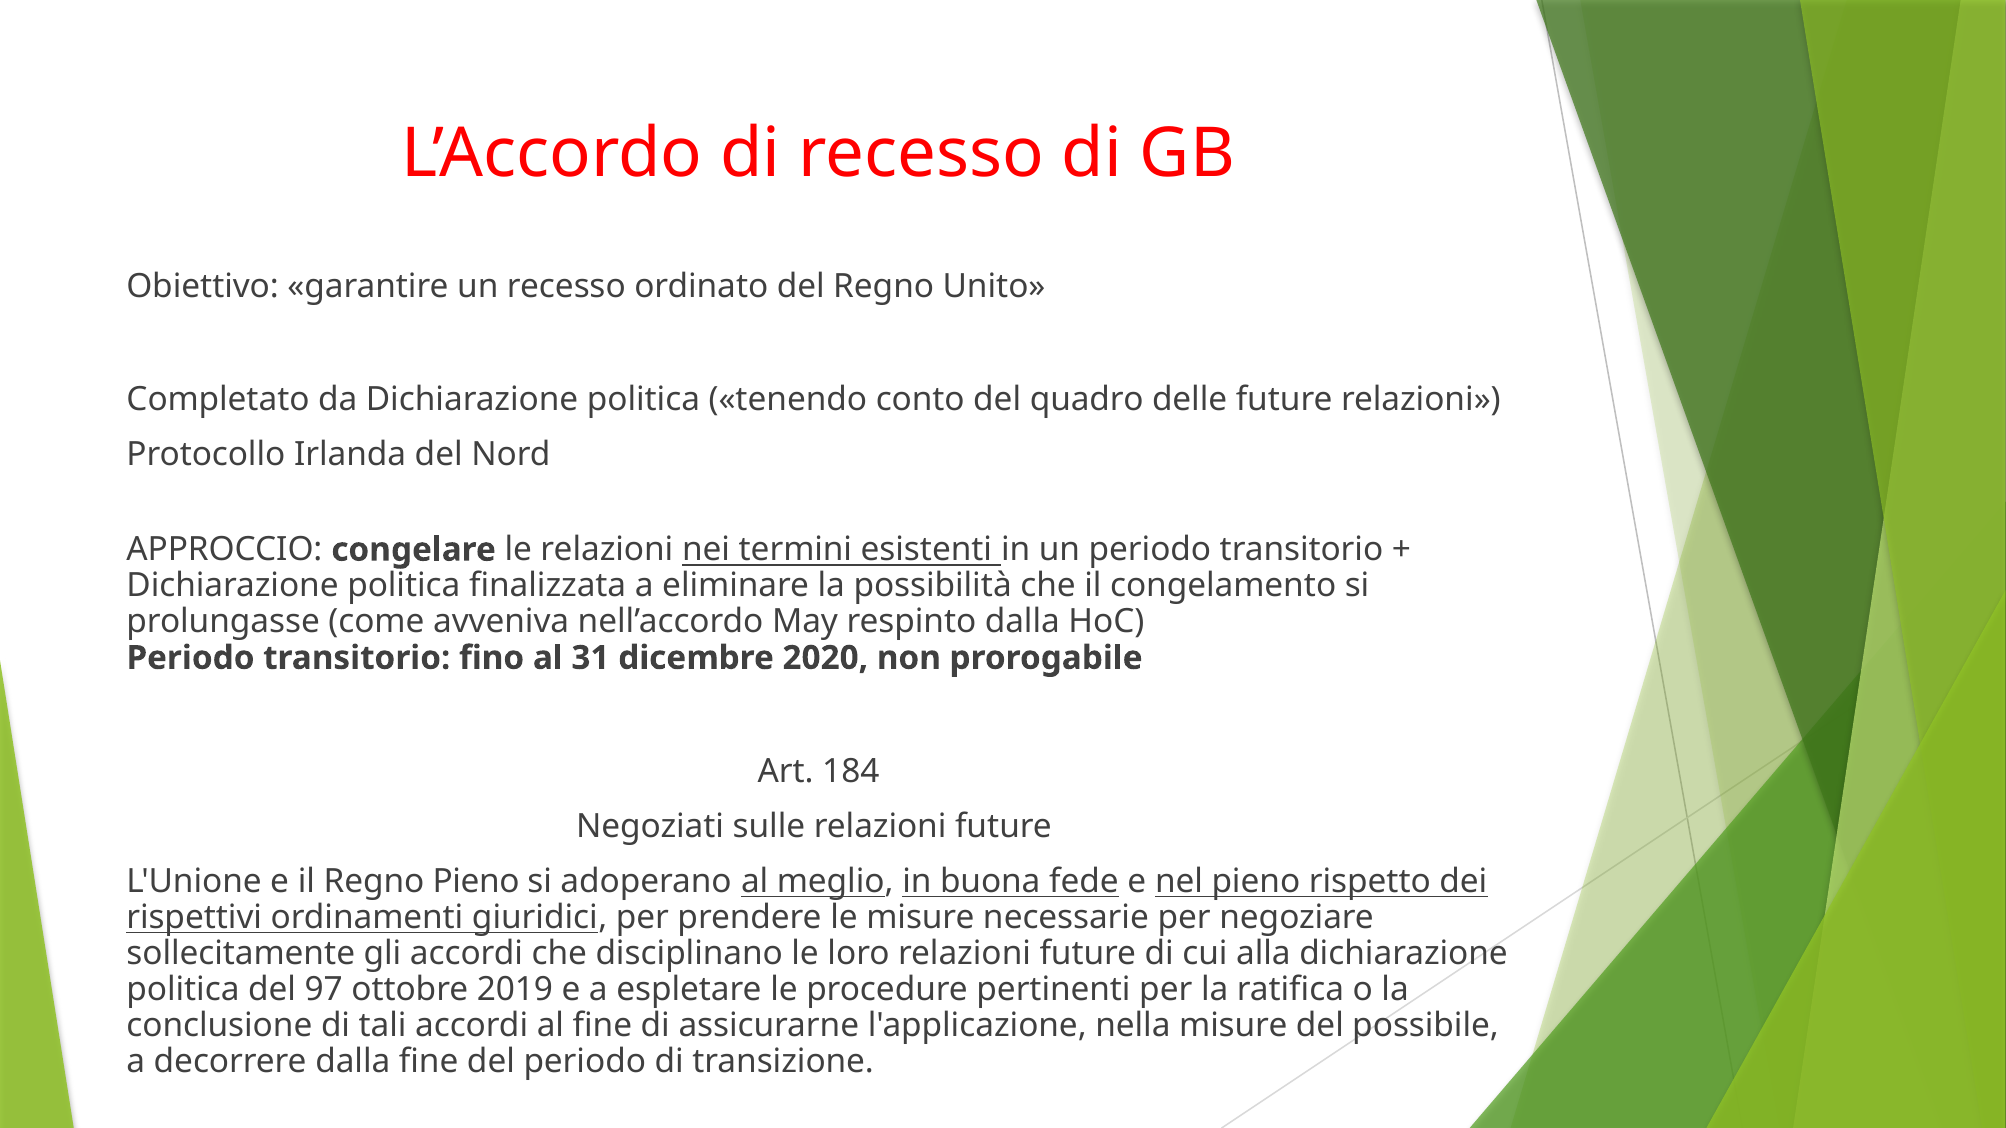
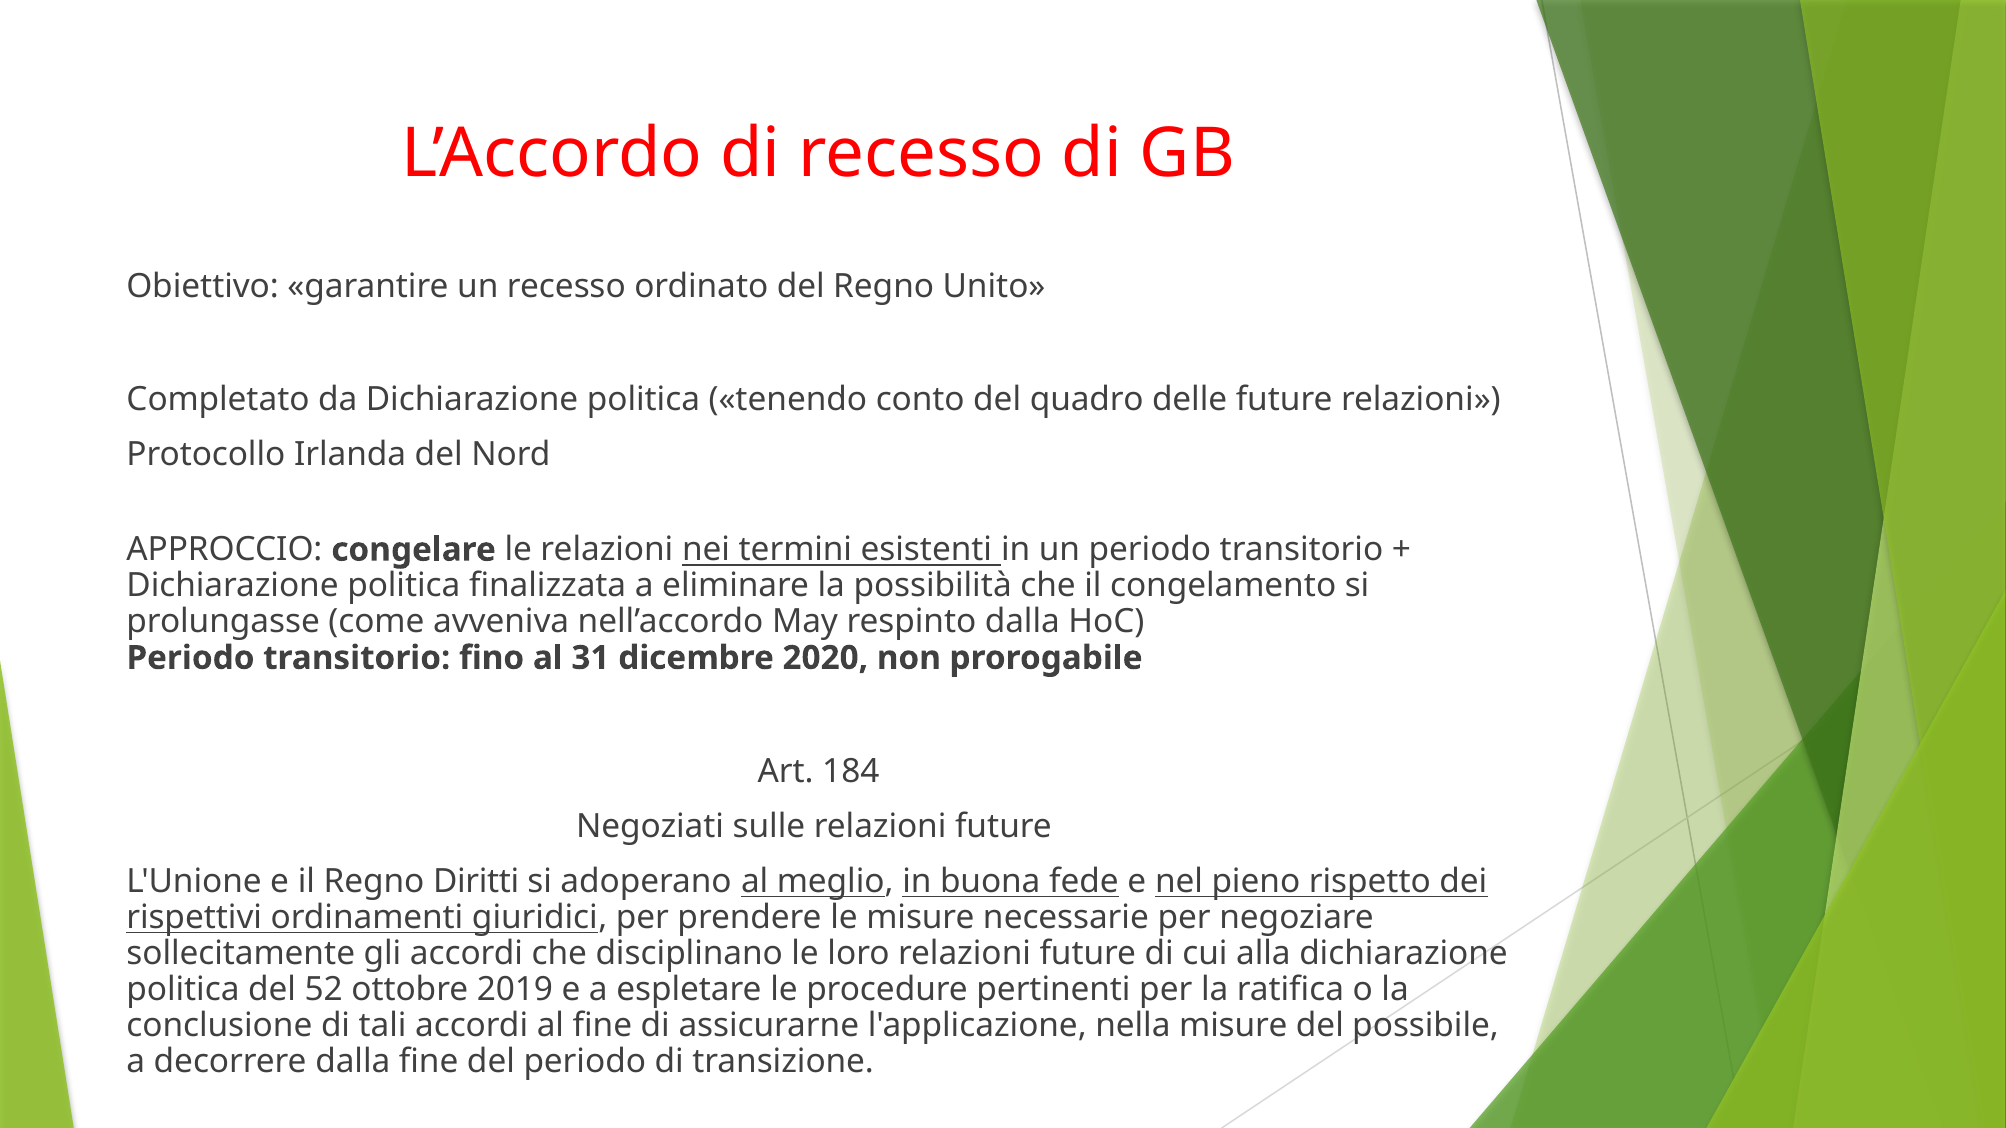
Regno Pieno: Pieno -> Diritti (476, 882)
97: 97 -> 52 (324, 990)
